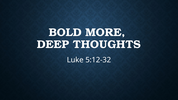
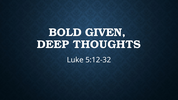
MORE: MORE -> GIVEN (105, 32)
